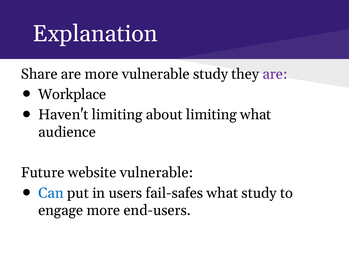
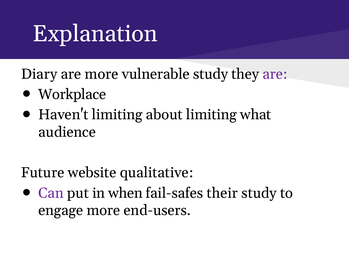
Share: Share -> Diary (39, 74)
website vulnerable: vulnerable -> qualitative (157, 173)
Can colour: blue -> purple (51, 194)
users: users -> when (125, 194)
fail-safes what: what -> their (222, 194)
